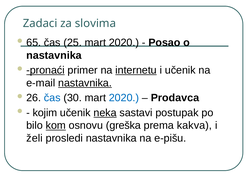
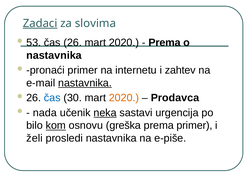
Zadaci underline: none -> present (40, 23)
65: 65 -> 53 (34, 43)
čas 25: 25 -> 26 (73, 43)
Posao: Posao -> Prema (164, 43)
pronaći underline: present -> none (45, 70)
internetu underline: present -> none (136, 70)
i učenik: učenik -> zahtev (180, 70)
2020 colour: blue -> orange (124, 98)
kojim: kojim -> nada (45, 113)
postupak: postupak -> urgencija (177, 113)
prema kakva: kakva -> primer (194, 126)
e-pišu: e-pišu -> e-piše (170, 138)
